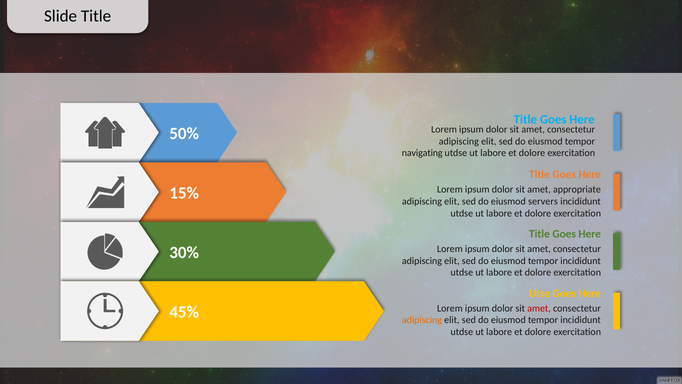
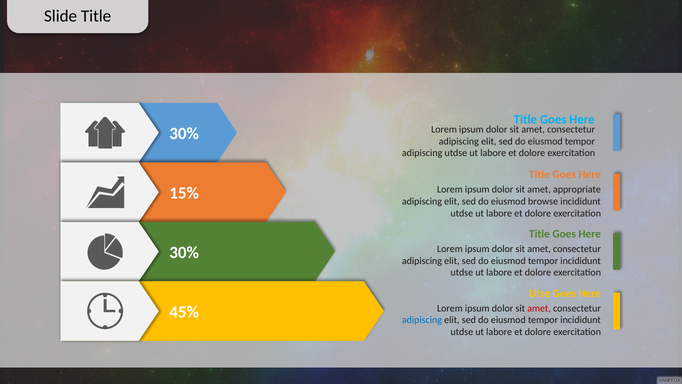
50%: 50% -> 30% (184, 134)
navigating: navigating -> adipiscing (422, 153)
servers: servers -> browse (543, 201)
adipiscing colour: orange -> blue (422, 320)
